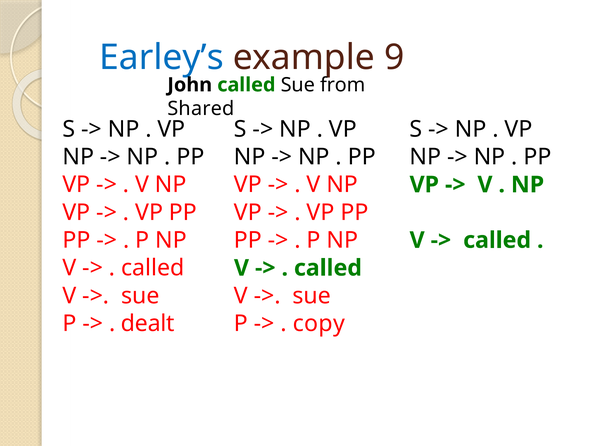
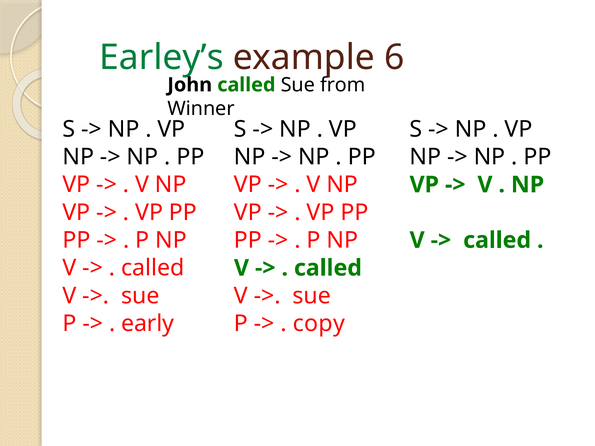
Earley’s colour: blue -> green (161, 58)
9: 9 -> 6 (394, 58)
Shared: Shared -> Winner (201, 109)
dealt: dealt -> early (148, 324)
